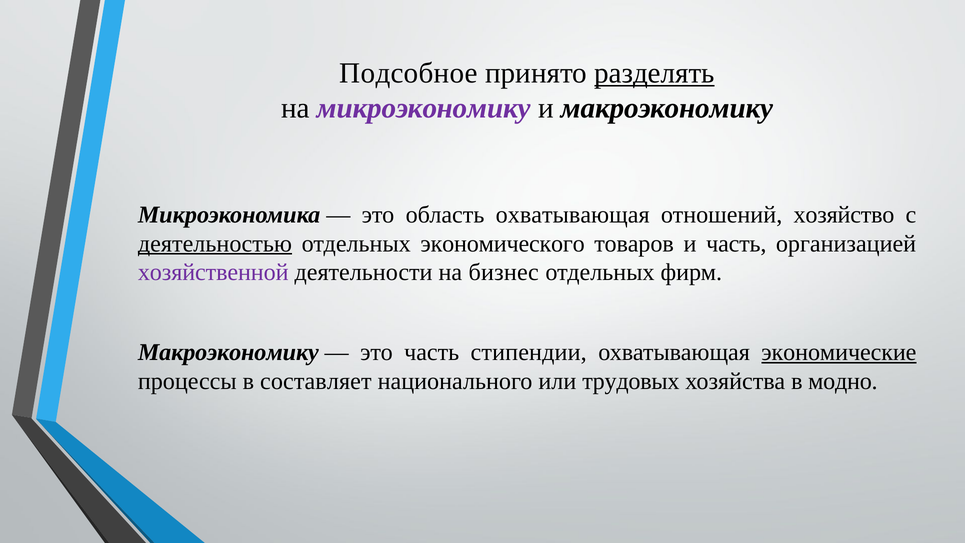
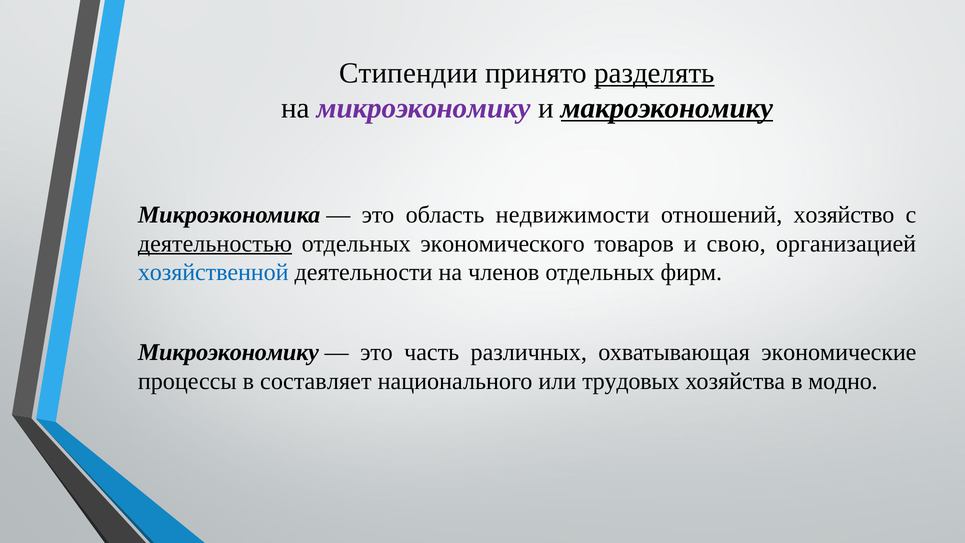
Подсобное: Подсобное -> Стипендии (409, 73)
макроэкономику underline: none -> present (667, 108)
область охватывающая: охватывающая -> недвижимости (573, 215)
и часть: часть -> свою (736, 243)
хозяйственной colour: purple -> blue (213, 272)
бизнес: бизнес -> членов (504, 272)
Макроэкономику: Макроэкономику -> Микроэкономику (228, 352)
стипендии: стипендии -> различных (529, 352)
экономические underline: present -> none (839, 352)
